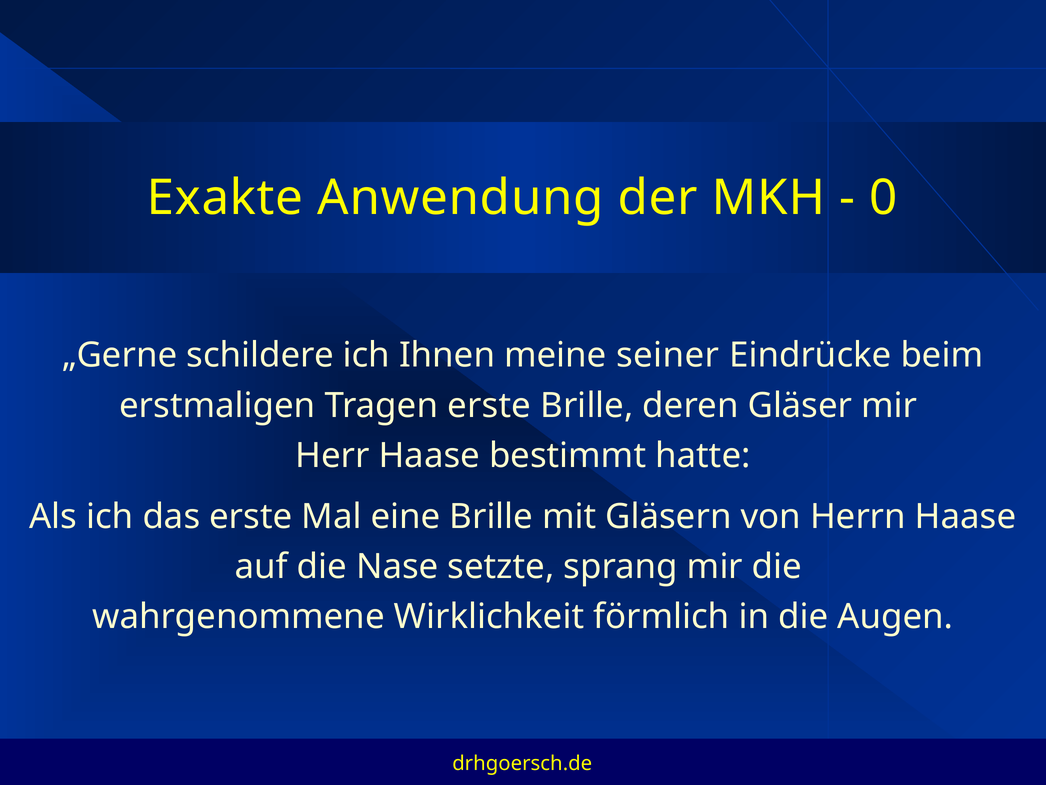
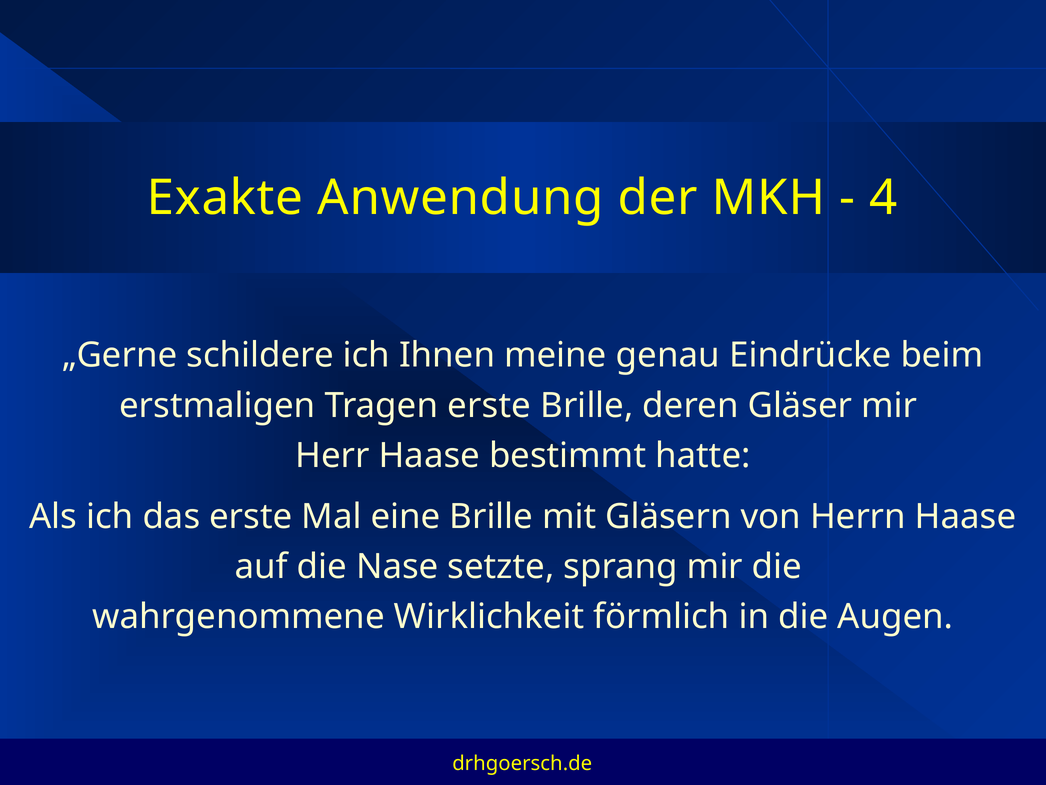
0: 0 -> 4 (884, 198)
seiner: seiner -> genau (668, 355)
